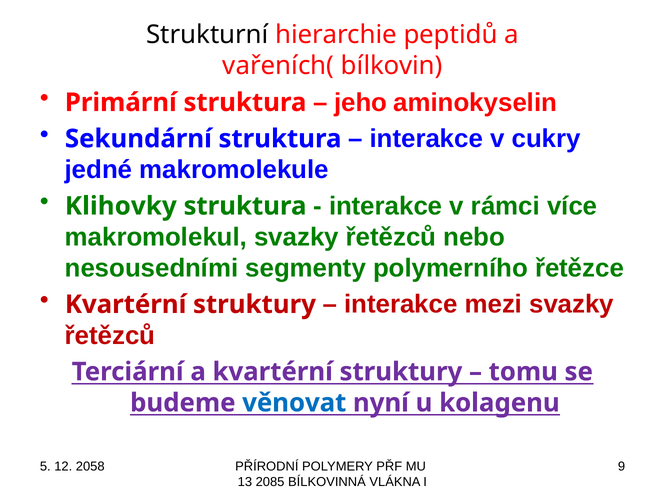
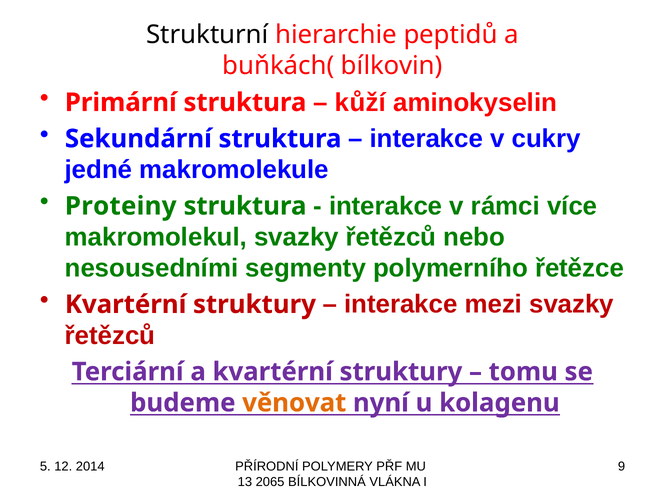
vařeních(: vařeních( -> buňkách( (278, 66)
jeho: jeho -> kůží (360, 102)
Klihovky: Klihovky -> Proteiny (121, 206)
věnovat colour: blue -> orange (294, 403)
2058: 2058 -> 2014 (90, 466)
2085: 2085 -> 2065 (270, 482)
